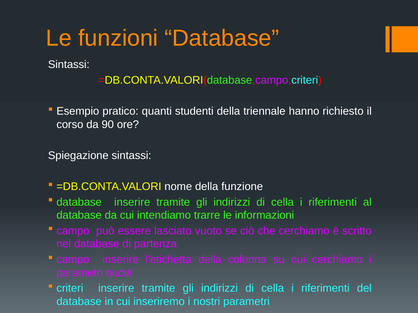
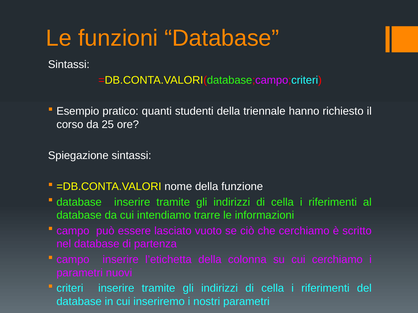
90: 90 -> 25 (108, 125)
